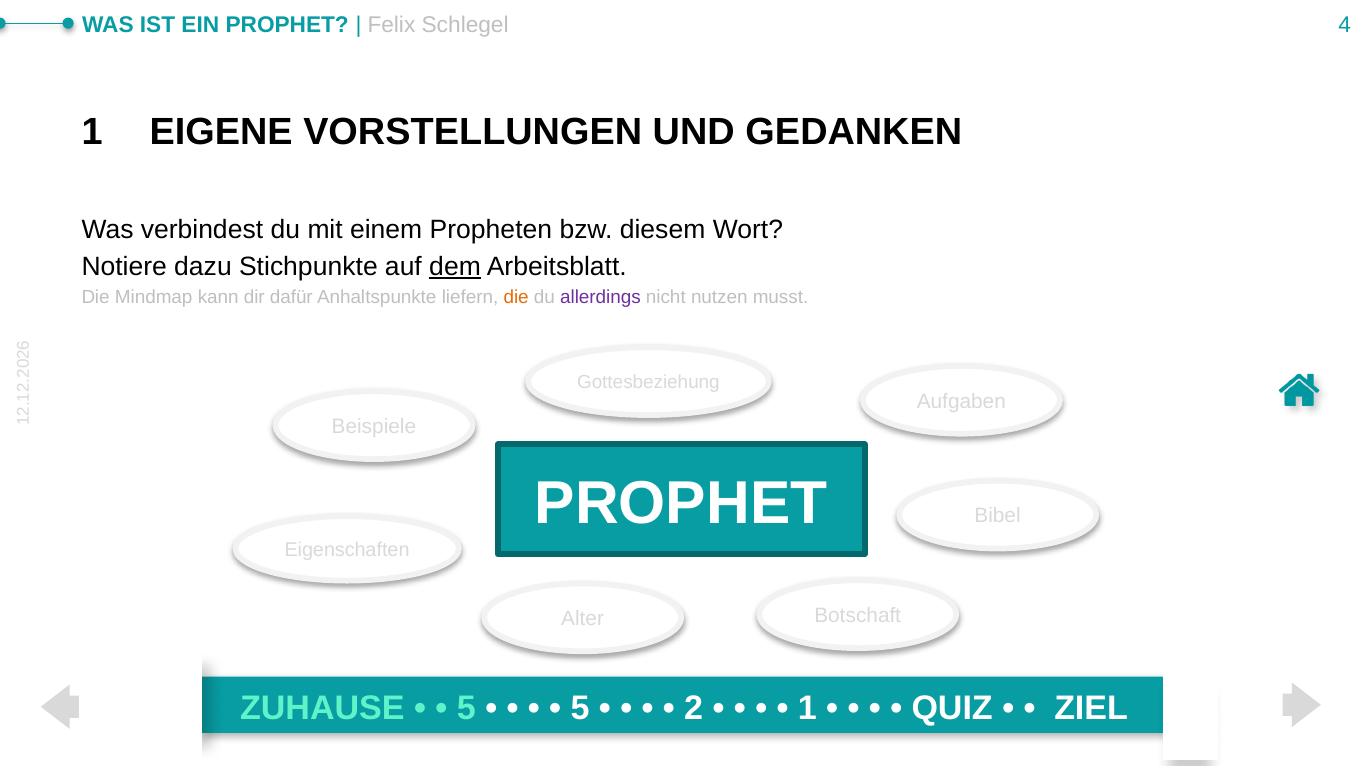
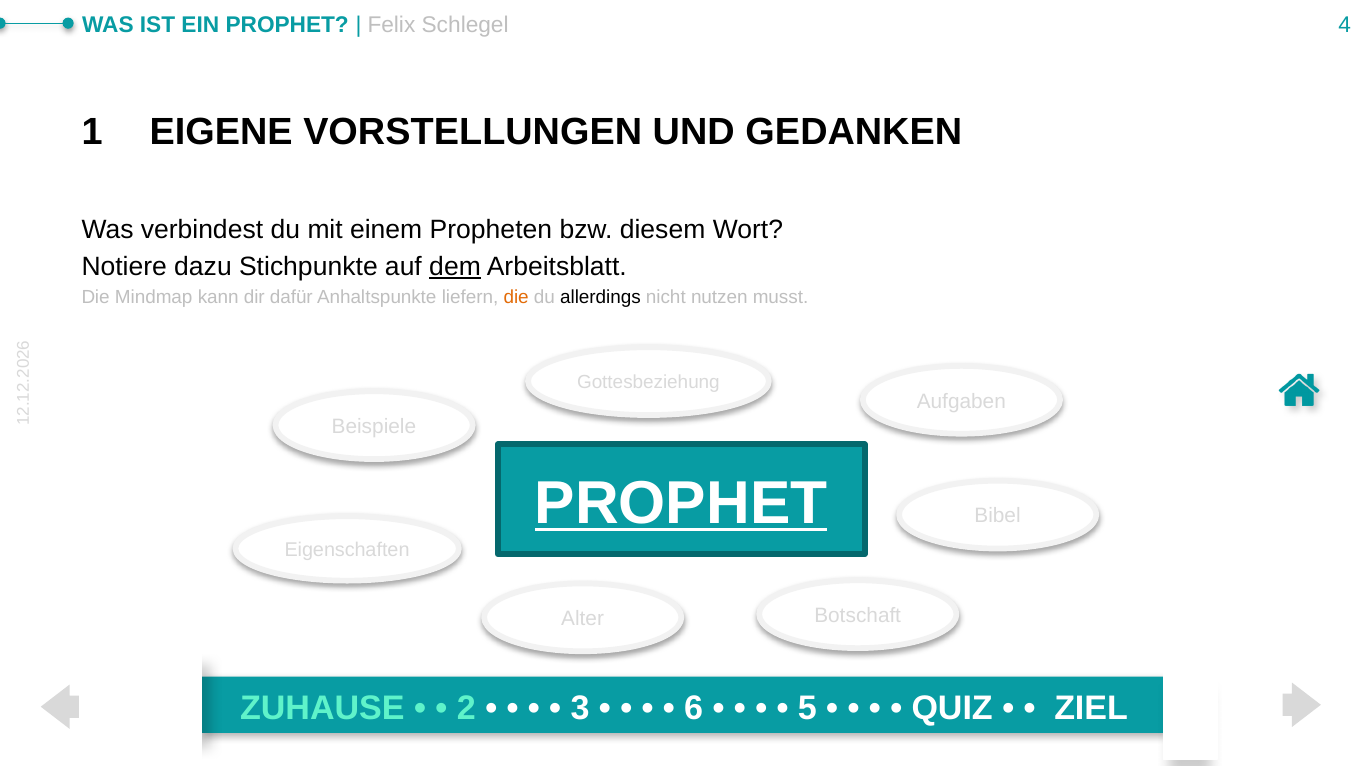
allerdings colour: purple -> black (600, 297)
PROPHET underline: none -> present (681, 504)
5: 5 -> 2 (466, 708)
5: 5 -> 3 (580, 708)
2: 2 -> 6 (694, 708)
1: 1 -> 5 (807, 708)
